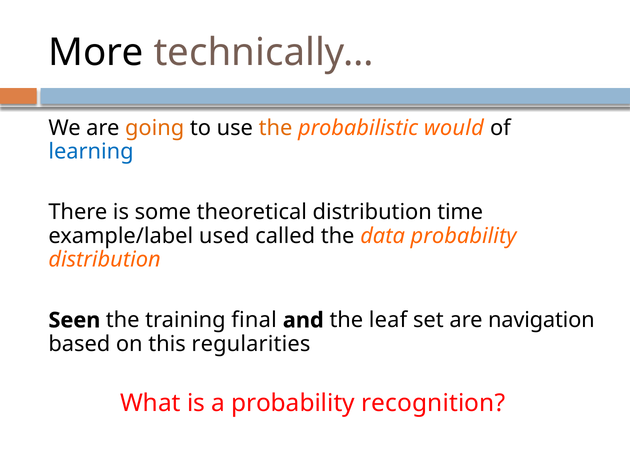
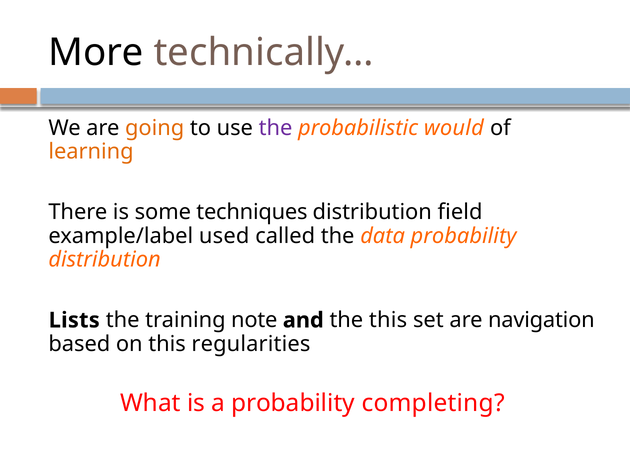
the colour: orange -> purple (276, 128)
learning colour: blue -> orange (91, 152)
theoretical: theoretical -> techniques (252, 212)
time: time -> field (460, 212)
Seen: Seen -> Lists (74, 321)
final: final -> note (254, 321)
the leaf: leaf -> this (388, 321)
recognition: recognition -> completing (433, 404)
